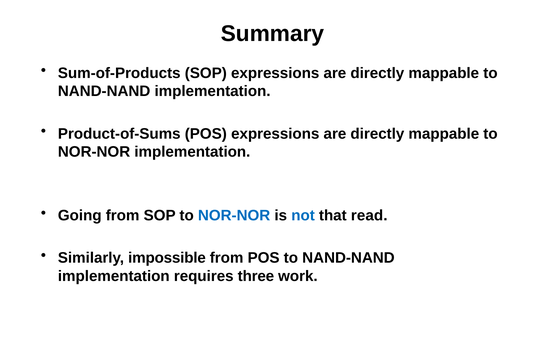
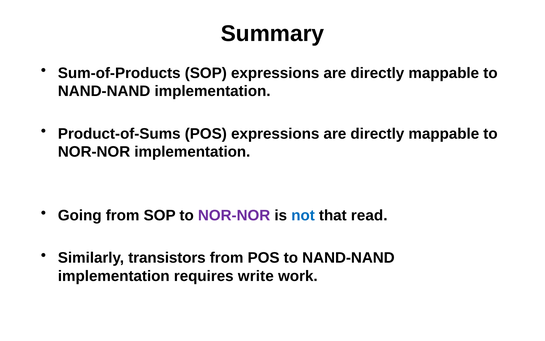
NOR-NOR colour: blue -> purple (234, 215)
impossible: impossible -> transistors (167, 258)
three: three -> write (256, 276)
